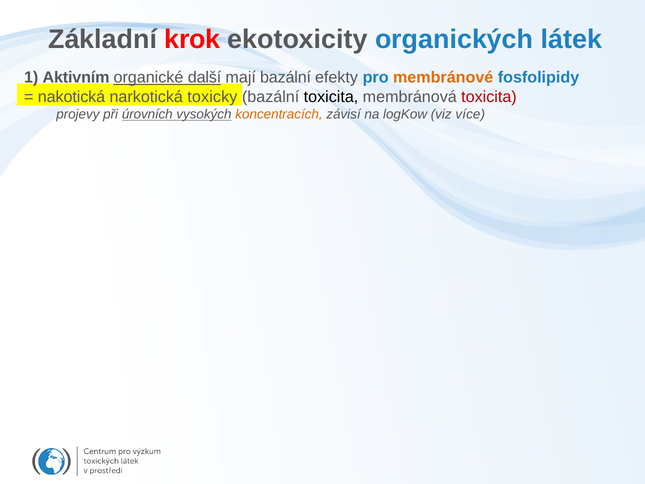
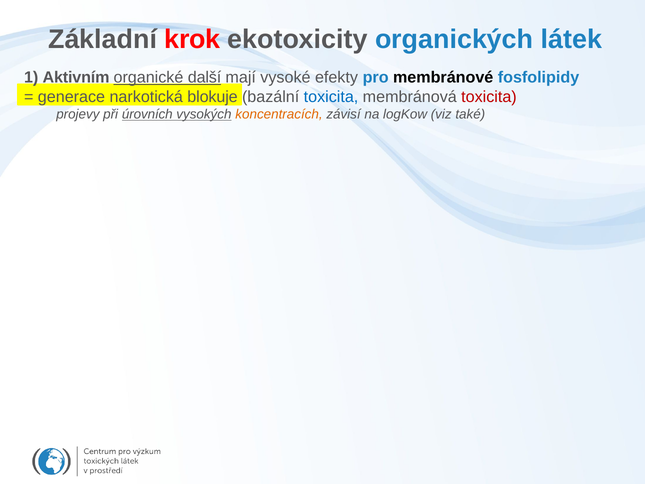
mají bazální: bazální -> vysoké (285, 77)
membránové colour: orange -> black (443, 77)
nakotická: nakotická -> generace (71, 97)
toxicky: toxicky -> blokuje (213, 97)
toxicita colour: black -> blue (331, 97)
více: více -> také (470, 114)
